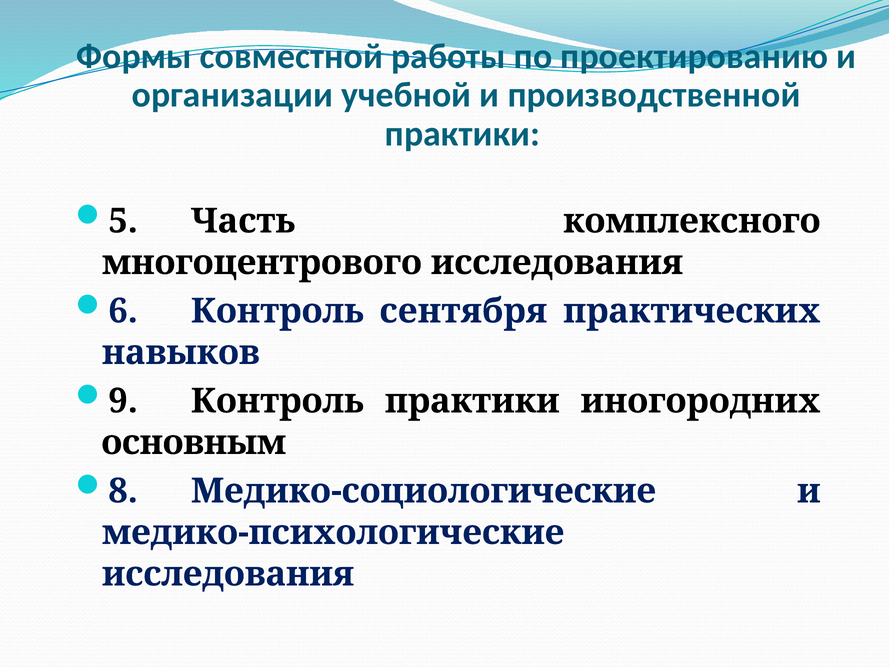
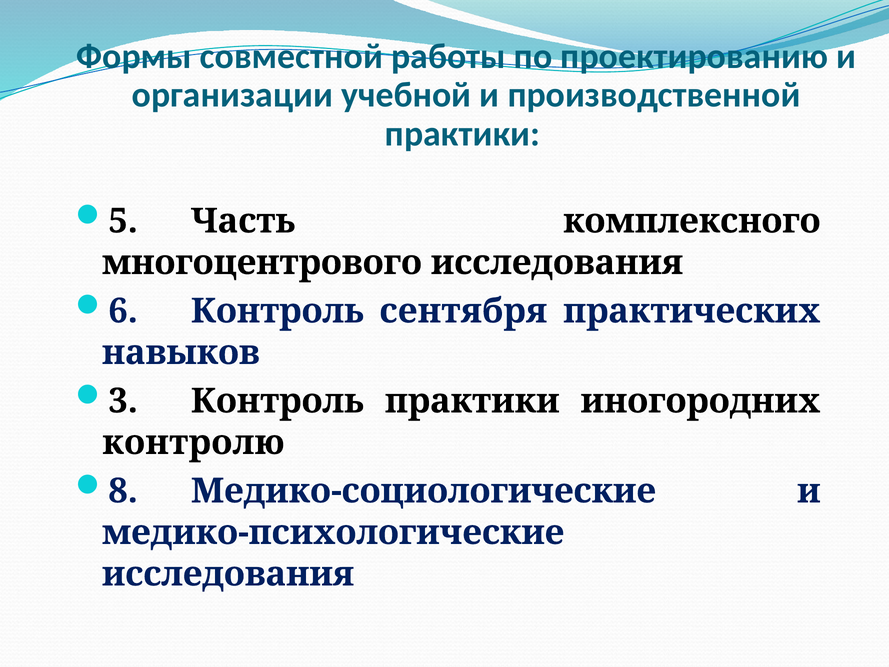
9: 9 -> 3 (123, 401)
основным: основным -> контролю (193, 442)
